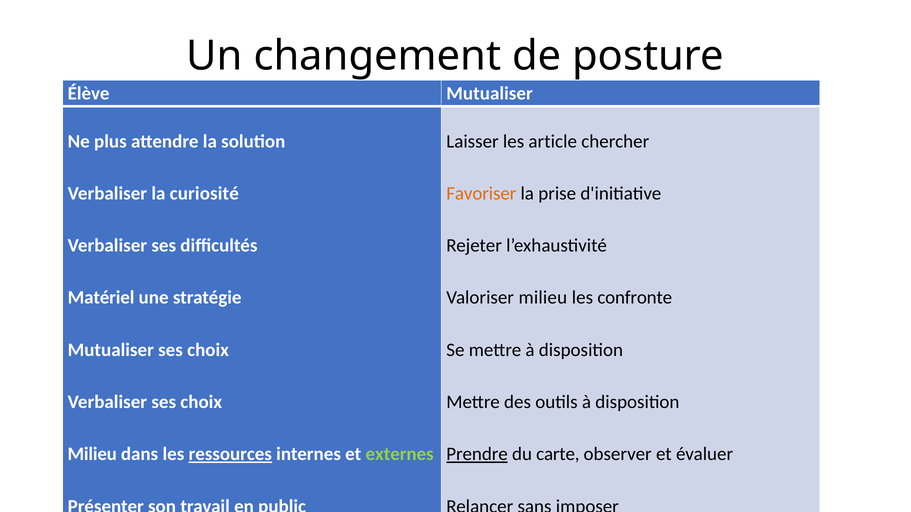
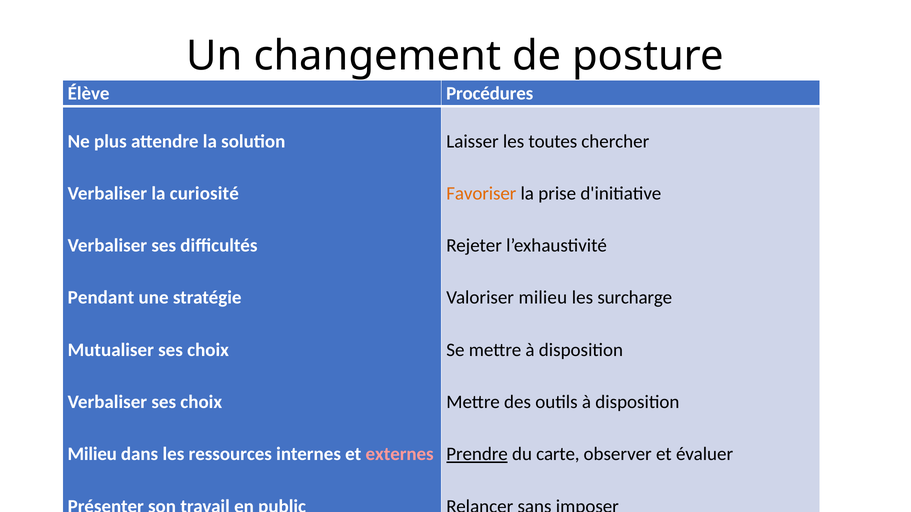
Élève Mutualiser: Mutualiser -> Procédures (490, 93)
article: article -> toutes (553, 141)
Matériel: Matériel -> Pendant (101, 298)
confronte: confronte -> surcharge (635, 298)
ressources underline: present -> none (230, 455)
externes colour: light green -> pink (400, 455)
